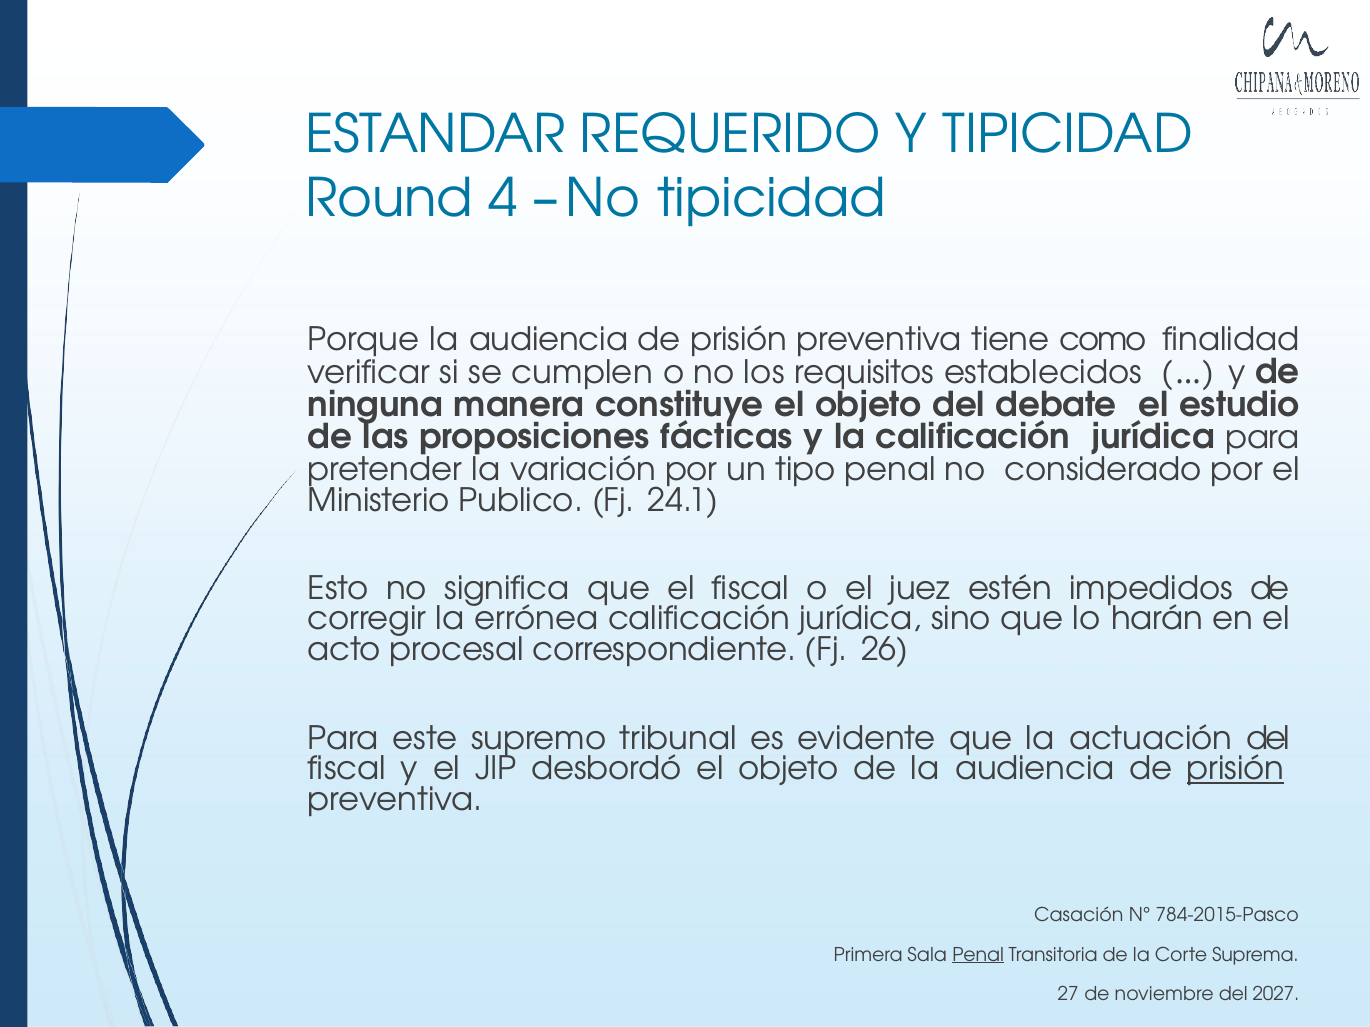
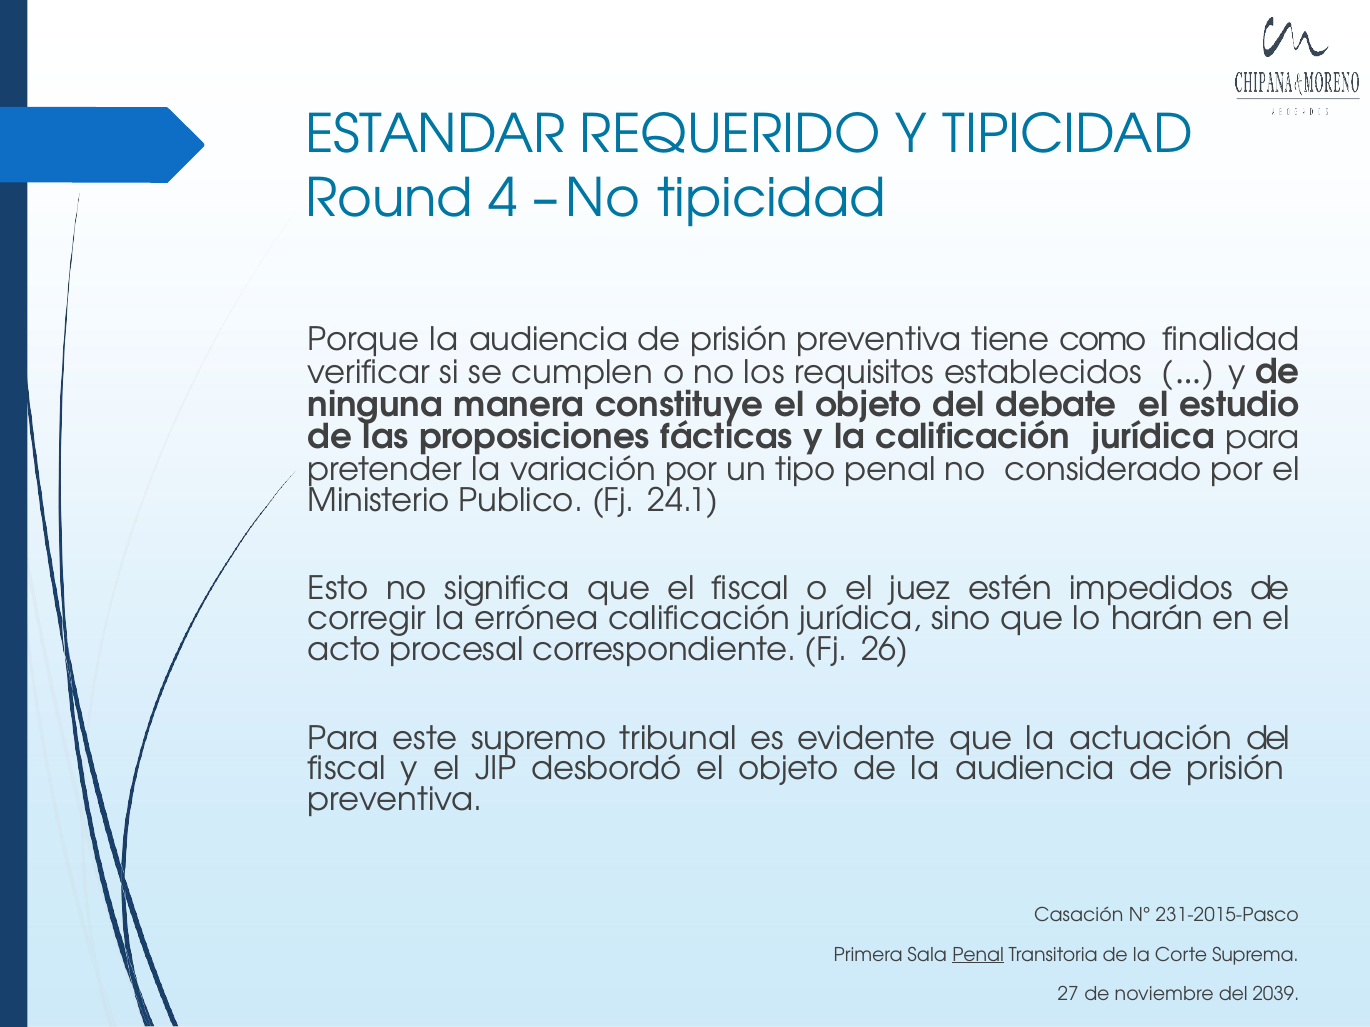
prisión underline: present -> none (1235, 769)
784-2015-Pasco: 784-2015-Pasco -> 231-2015-Pasco (1227, 915)
2027: 2027 -> 2039 (1276, 994)
